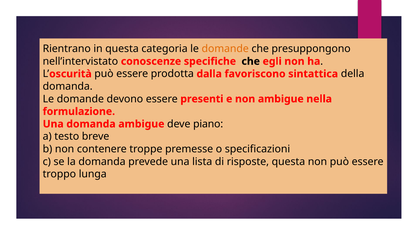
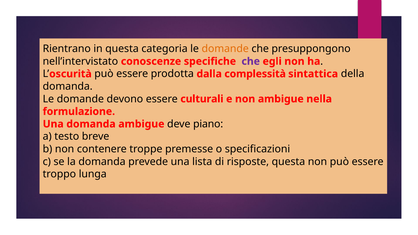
che colour: black -> purple (251, 61)
favoriscono: favoriscono -> complessità (255, 74)
presenti: presenti -> culturali (202, 99)
